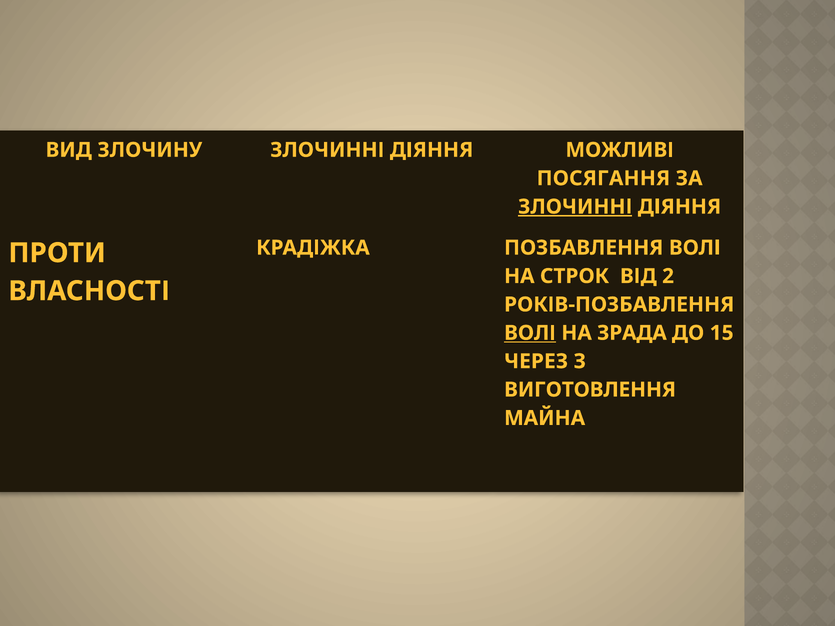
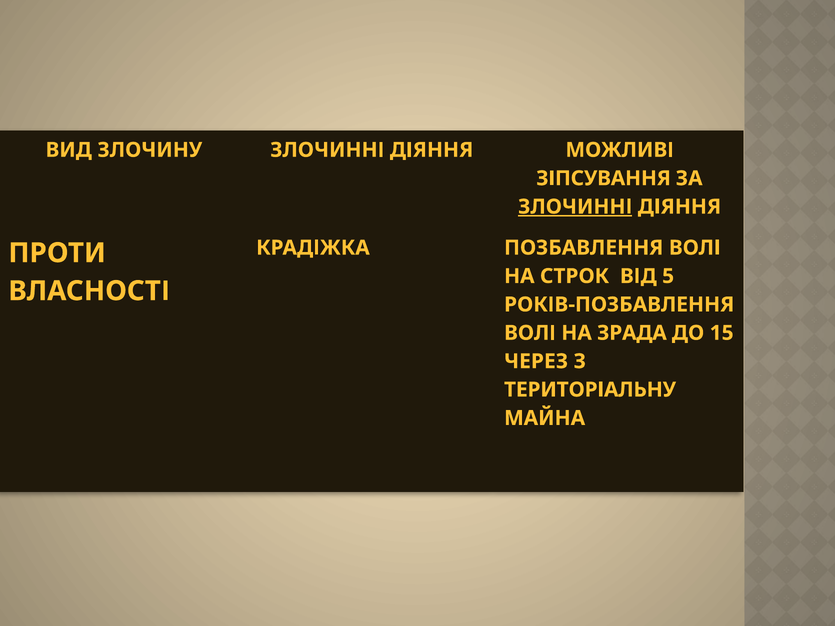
ПОСЯГАННЯ: ПОСЯГАННЯ -> ЗІПСУВАННЯ (604, 178)
2: 2 -> 5 (668, 276)
ВОЛІ underline: present -> none (530, 333)
ВИГОТОВЛЕННЯ: ВИГОТОВЛЕННЯ -> ТЕРИТОРІАЛЬНУ (590, 390)
